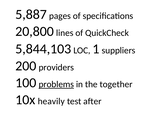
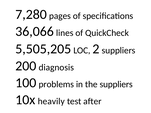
5,887: 5,887 -> 7,280 (31, 14)
20,800: 20,800 -> 36,066 (35, 31)
5,844,103: 5,844,103 -> 5,505,205 (43, 49)
1: 1 -> 2 (96, 49)
providers: providers -> diagnosis (56, 68)
problems underline: present -> none (56, 85)
the together: together -> suppliers (116, 85)
